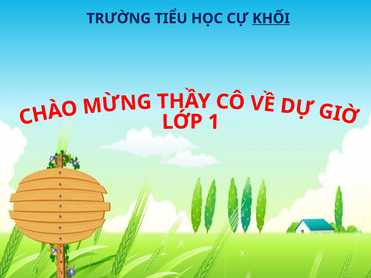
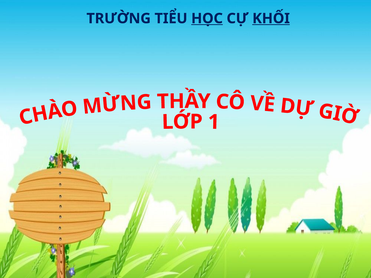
HỌC underline: none -> present (207, 18)
